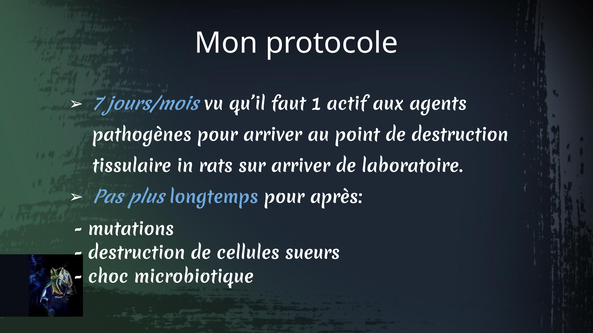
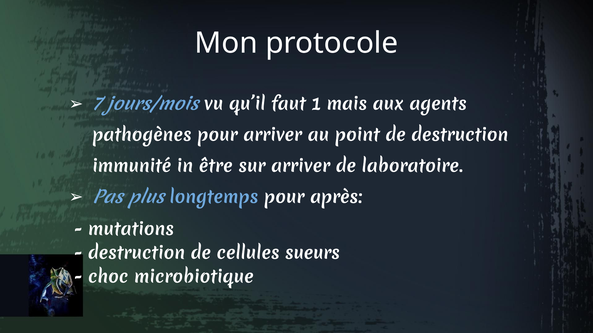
actif: actif -> mais (347, 104)
tissulaire: tissulaire -> immunité (132, 166)
rats: rats -> être (216, 166)
